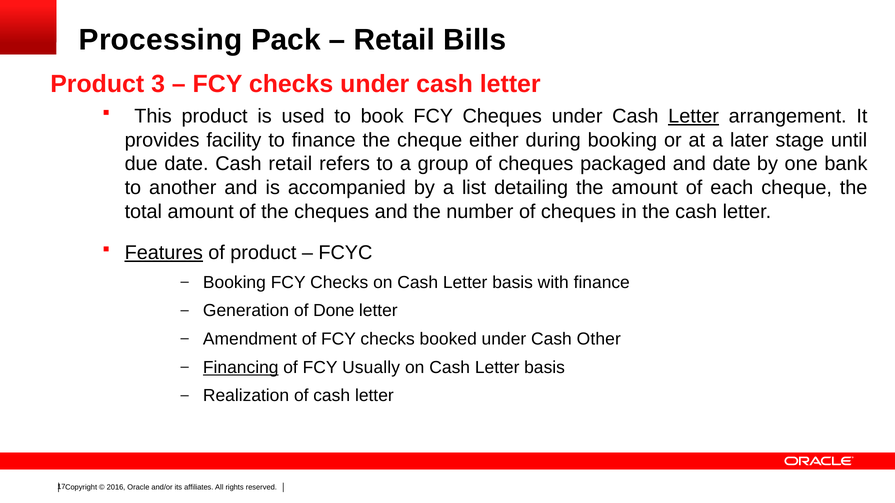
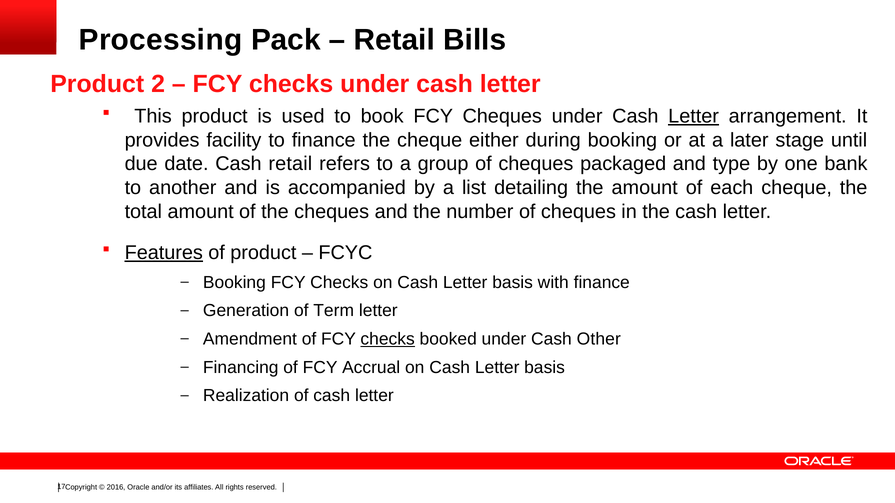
3: 3 -> 2 (158, 84)
and date: date -> type (731, 164)
Done: Done -> Term (334, 311)
checks underline: none -> present (388, 339)
Financing underline: present -> none (241, 368)
Usually: Usually -> Accrual (371, 368)
